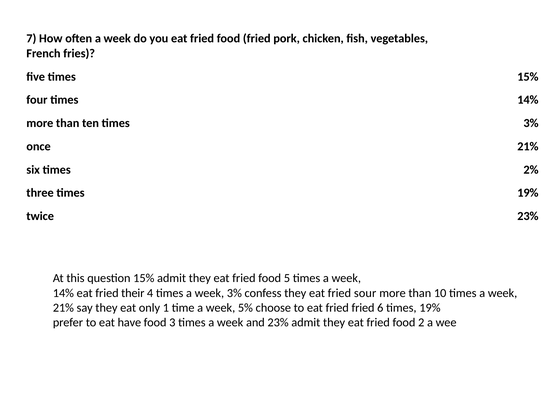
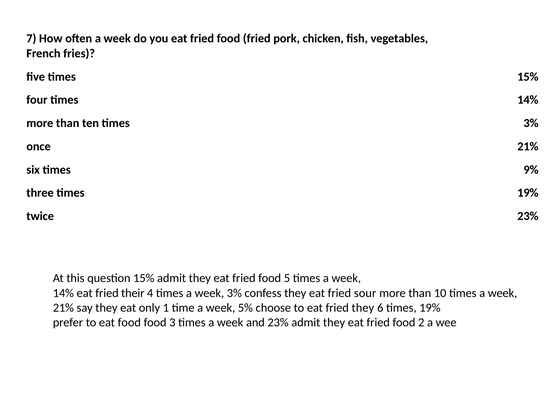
2%: 2% -> 9% (531, 170)
fried fried: fried -> they (363, 308)
eat have: have -> food (129, 322)
